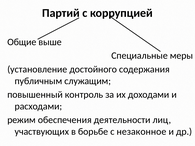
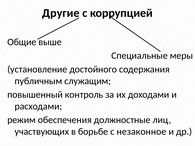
Партий: Партий -> Другие (61, 13)
деятельности: деятельности -> должностные (122, 120)
